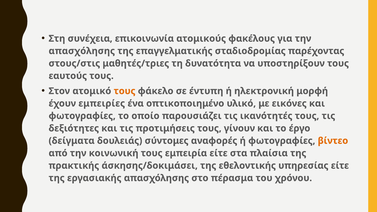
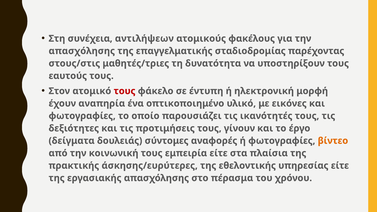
επικοινωνία: επικοινωνία -> αντιλήψεων (144, 39)
τους colour: orange -> red (125, 91)
εμπειρίες: εμπειρίες -> αναπηρία (102, 103)
άσκησης/δοκιμάσει: άσκησης/δοκιμάσει -> άσκησης/ευρύτερες (150, 166)
